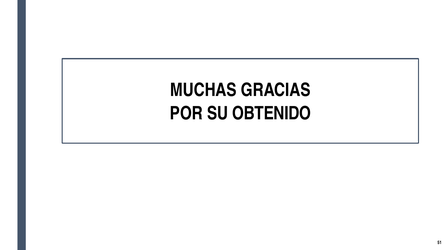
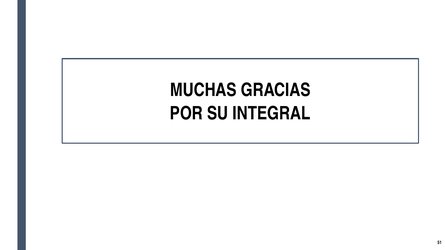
OBTENIDO: OBTENIDO -> INTEGRAL (271, 113)
